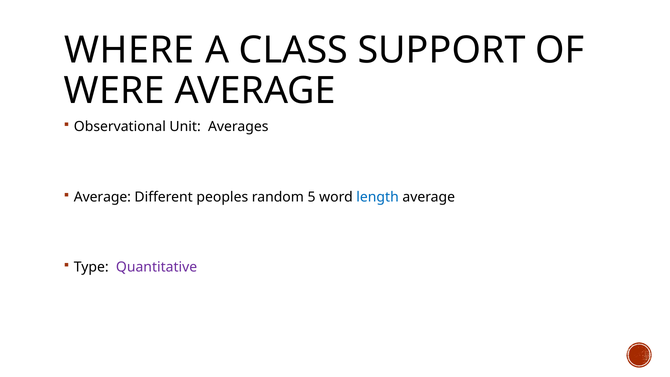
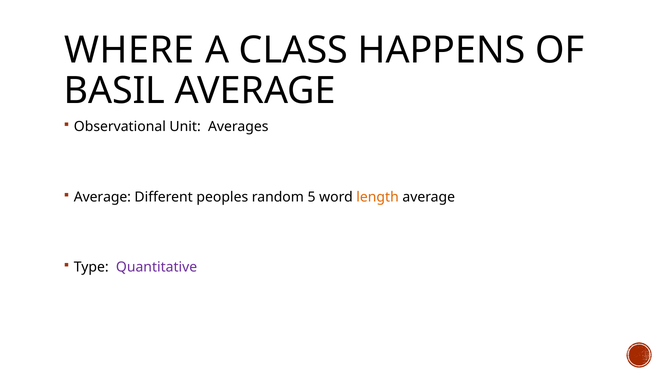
SUPPORT: SUPPORT -> HAPPENS (442, 50)
WERE: WERE -> BASIL (114, 91)
length colour: blue -> orange (378, 197)
